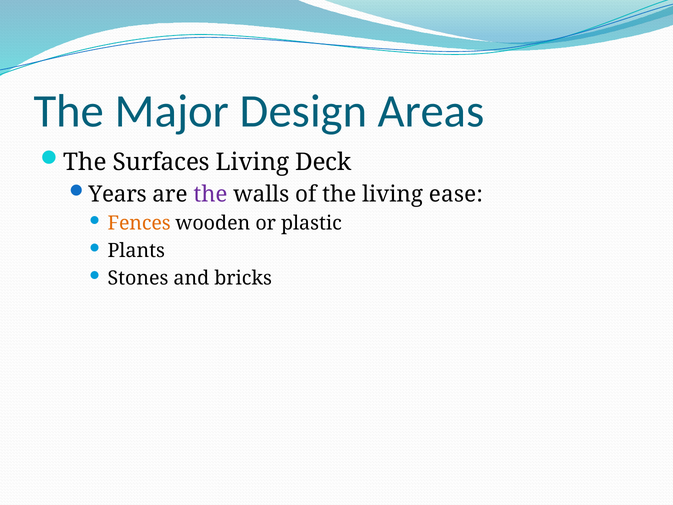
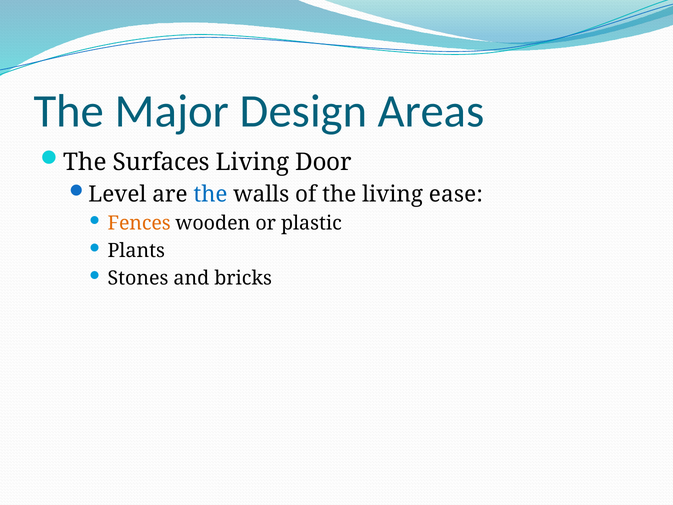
Deck: Deck -> Door (323, 162)
Years: Years -> Level (117, 194)
the colour: purple -> blue (210, 194)
